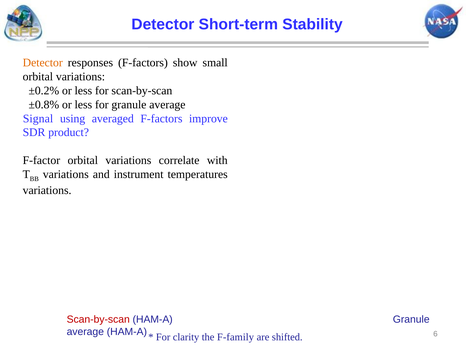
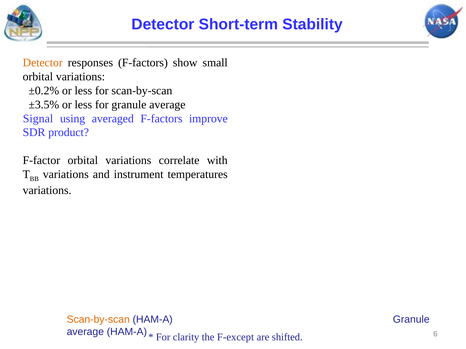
±0.8%: ±0.8% -> ±3.5% (44, 105)
Scan-by-scan colour: red -> orange (98, 320)
F-family: F-family -> F-except (236, 338)
